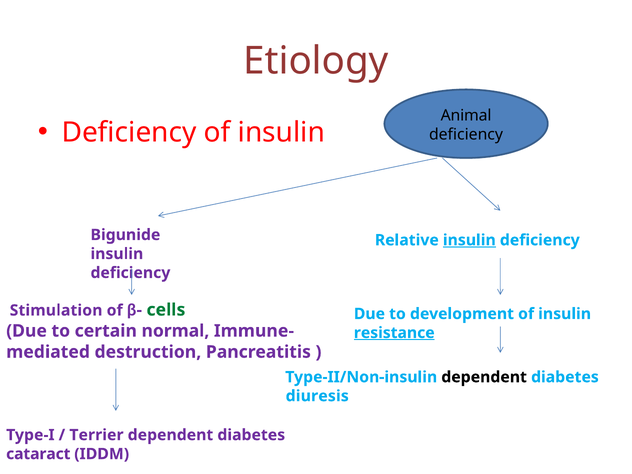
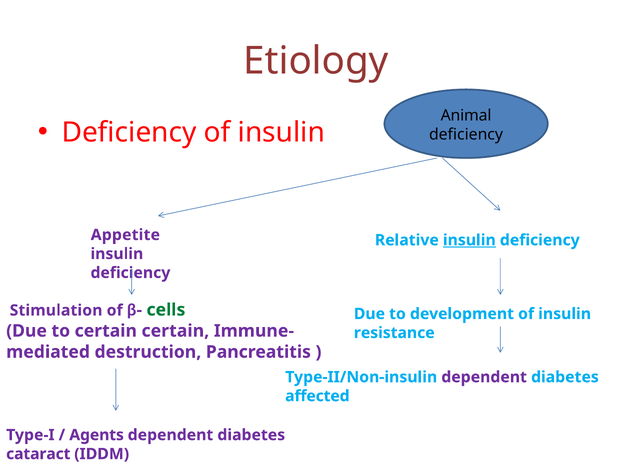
Bigunide: Bigunide -> Appetite (125, 235)
certain normal: normal -> certain (175, 331)
resistance underline: present -> none (394, 333)
dependent colour: black -> purple (484, 377)
diuresis: diuresis -> affected (317, 396)
Terrier: Terrier -> Agents (97, 435)
